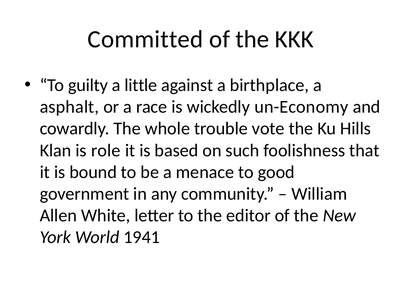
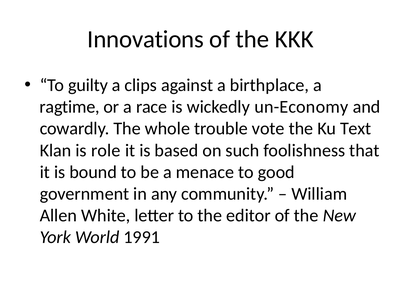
Committed: Committed -> Innovations (146, 39)
little: little -> clips (141, 85)
asphalt: asphalt -> ragtime (70, 107)
Hills: Hills -> Text (356, 129)
1941: 1941 -> 1991 (142, 237)
